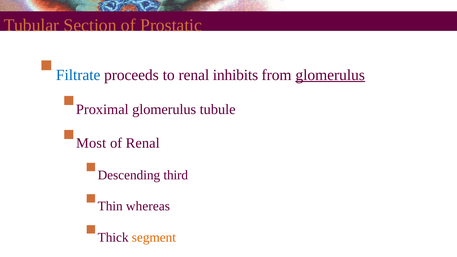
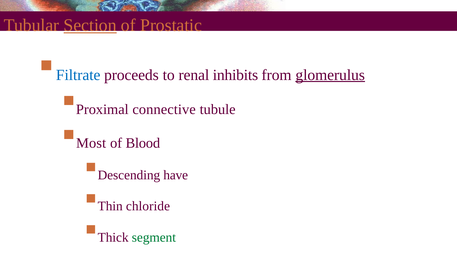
Section underline: none -> present (90, 25)
Proximal glomerulus: glomerulus -> connective (164, 109)
of Renal: Renal -> Blood (143, 143)
third: third -> have (176, 175)
whereas: whereas -> chloride (148, 206)
segment colour: orange -> green (154, 238)
